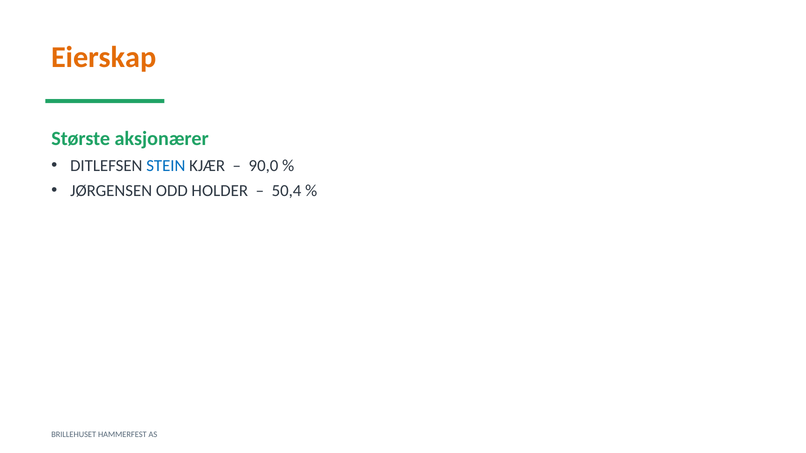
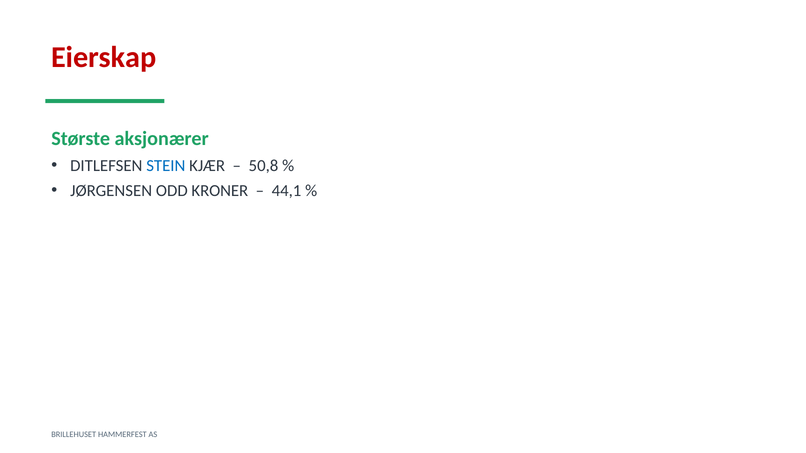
Eierskap colour: orange -> red (104, 58)
90,0: 90,0 -> 50,8 (263, 166)
HOLDER: HOLDER -> KRONER (220, 191)
50,4: 50,4 -> 44,1 (286, 191)
